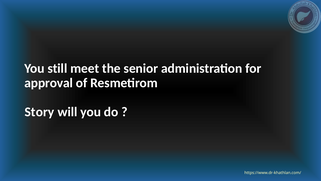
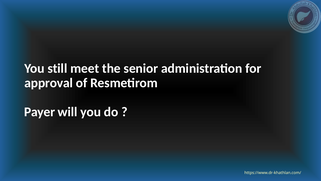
Story: Story -> Payer (40, 112)
